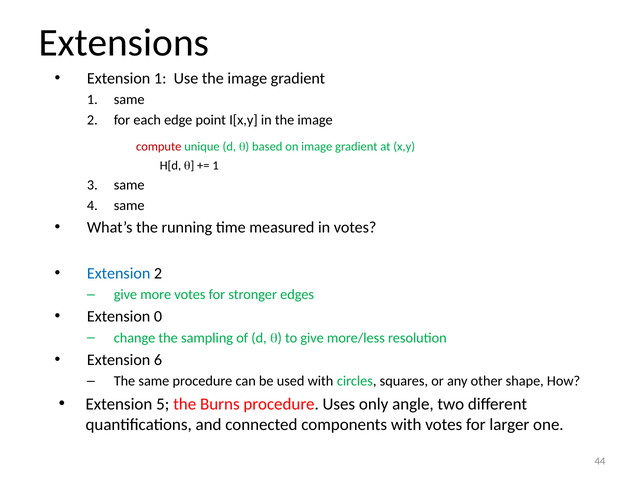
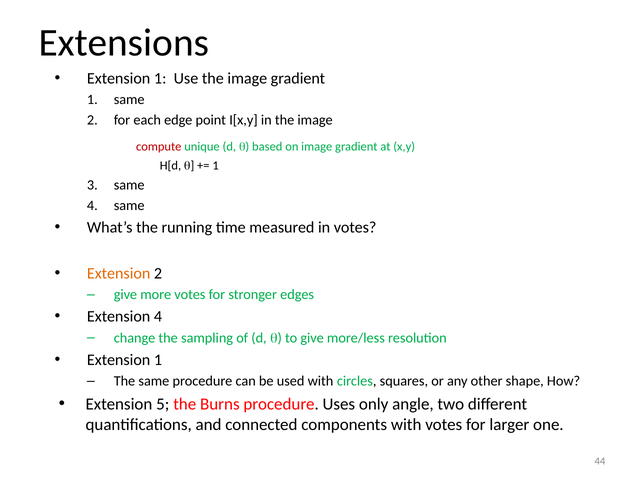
Extension colour: blue -> orange (119, 273)
Extension 0: 0 -> 4 (158, 317)
6: 6 -> 1 (158, 360)
